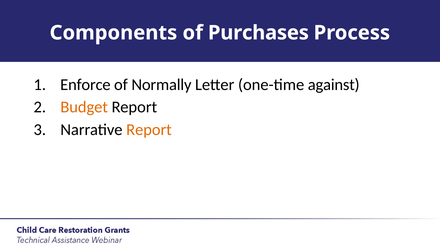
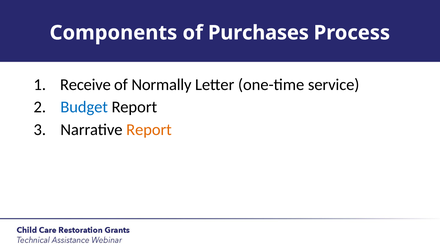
Enforce: Enforce -> Receive (85, 84)
against: against -> service (334, 84)
Budget colour: orange -> blue (84, 107)
